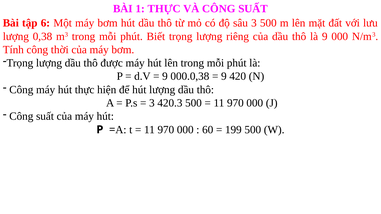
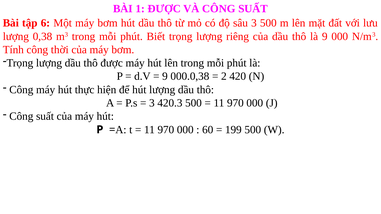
1 THỰC: THỰC -> ĐƯỢC (164, 9)
9: 9 -> 2 (224, 76)
